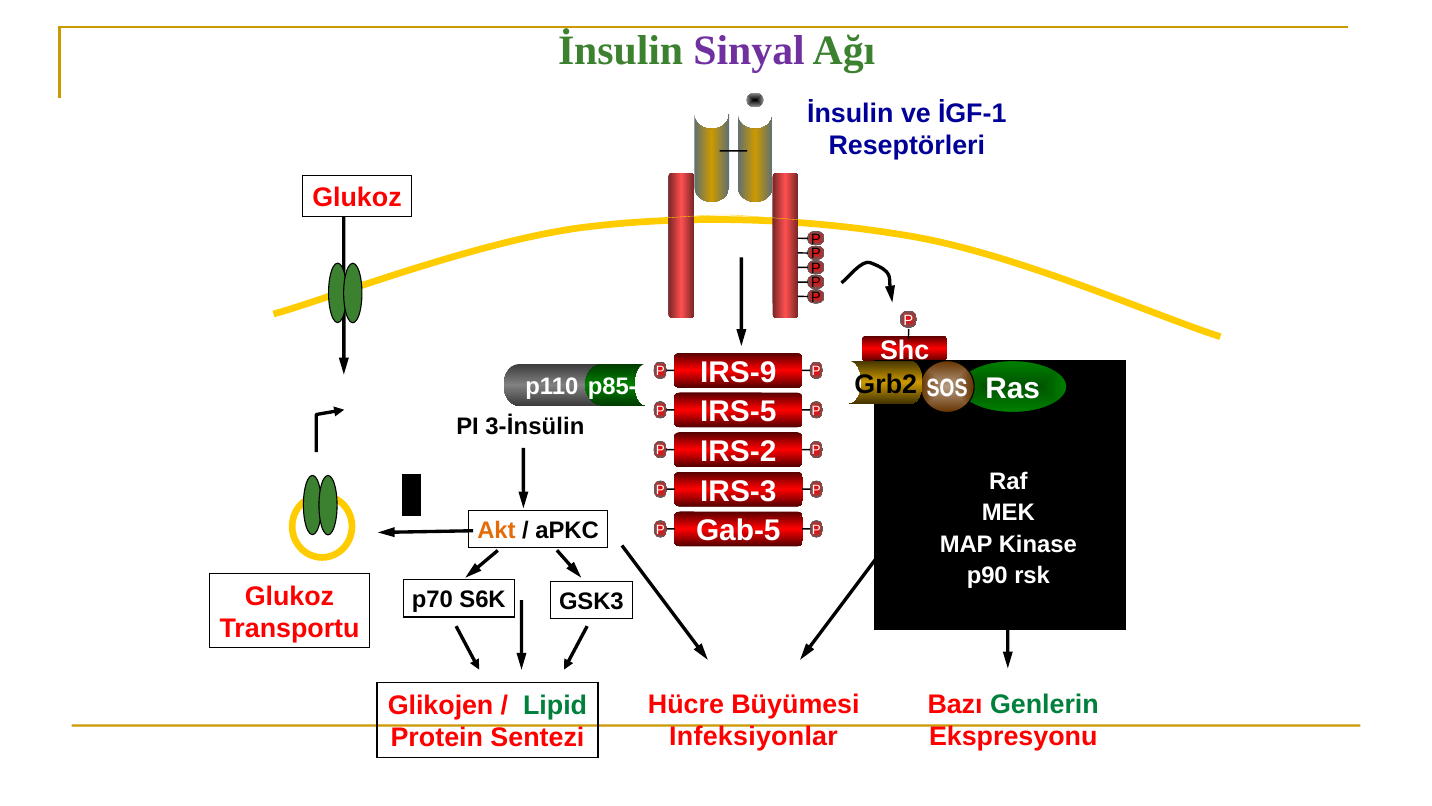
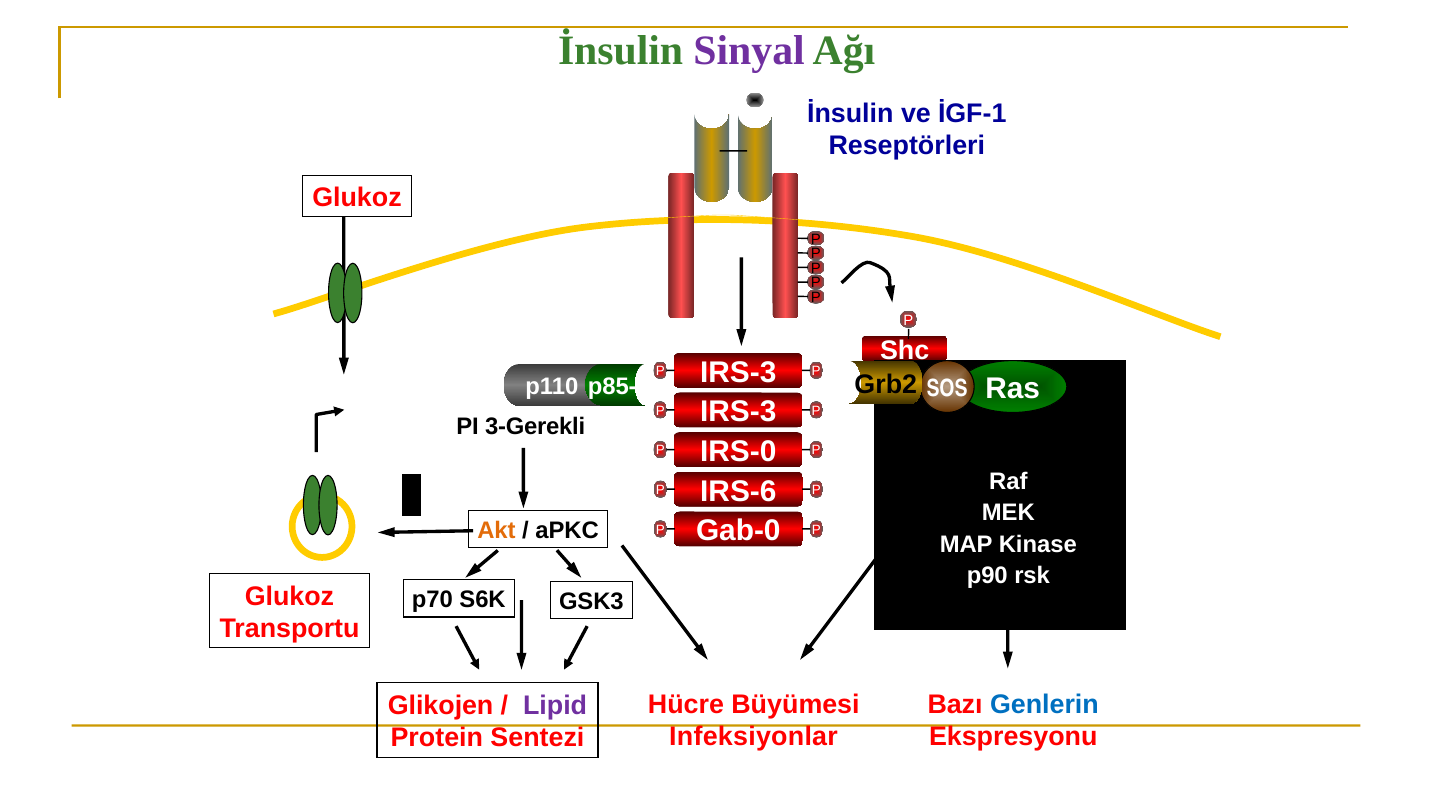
IRS-9: IRS-9 -> IRS-3 (738, 372)
IRS-5: IRS-5 -> IRS-3 (738, 412)
3-İnsülin: 3-İnsülin -> 3-Gerekli (535, 426)
IRS-2: IRS-2 -> IRS-0 (738, 451)
IRS-3: IRS-3 -> IRS-6 (738, 491)
Gab-5: Gab-5 -> Gab-0 (738, 531)
Genlerin colour: green -> blue (1044, 704)
Lipid colour: green -> purple (555, 705)
